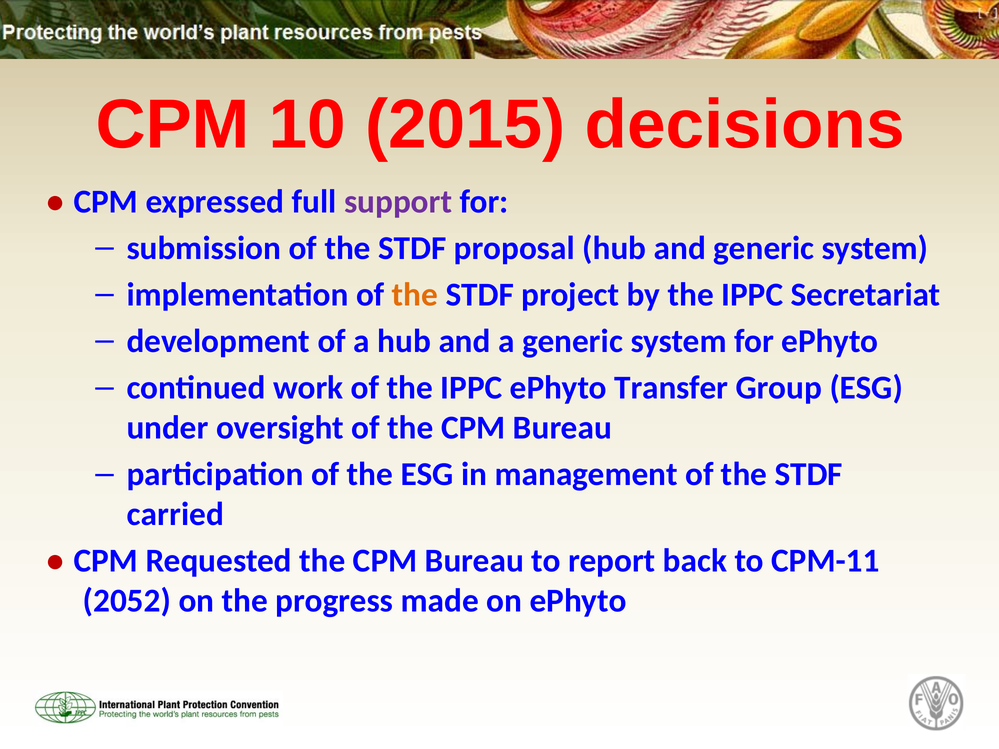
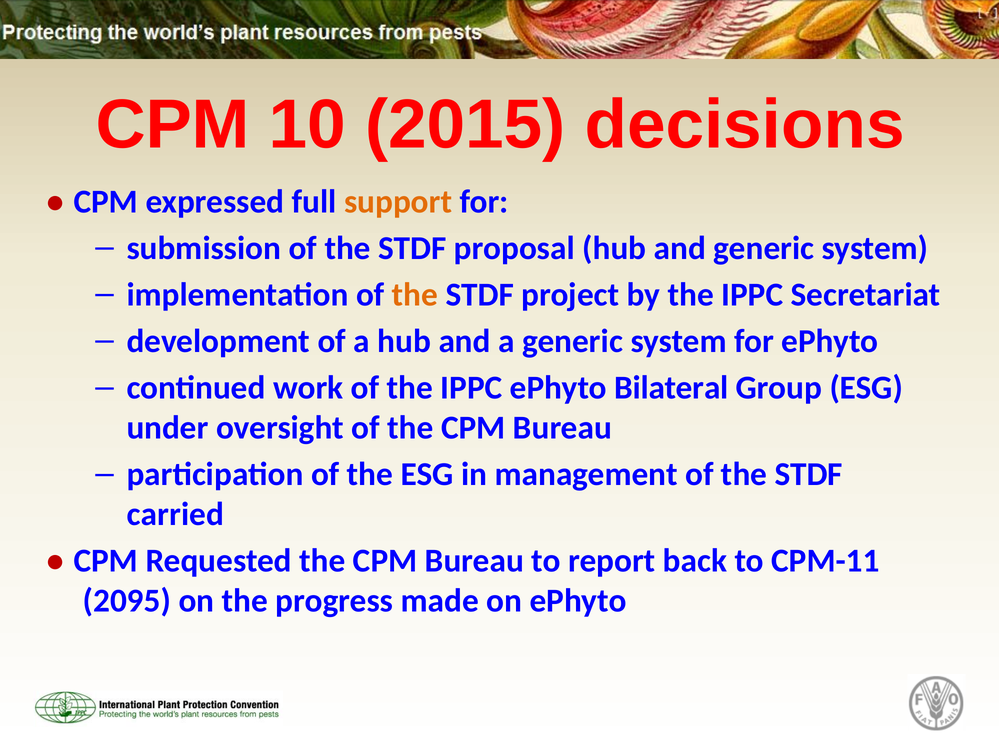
support colour: purple -> orange (398, 202)
Transfer: Transfer -> Bilateral (671, 388)
2052: 2052 -> 2095 (127, 601)
